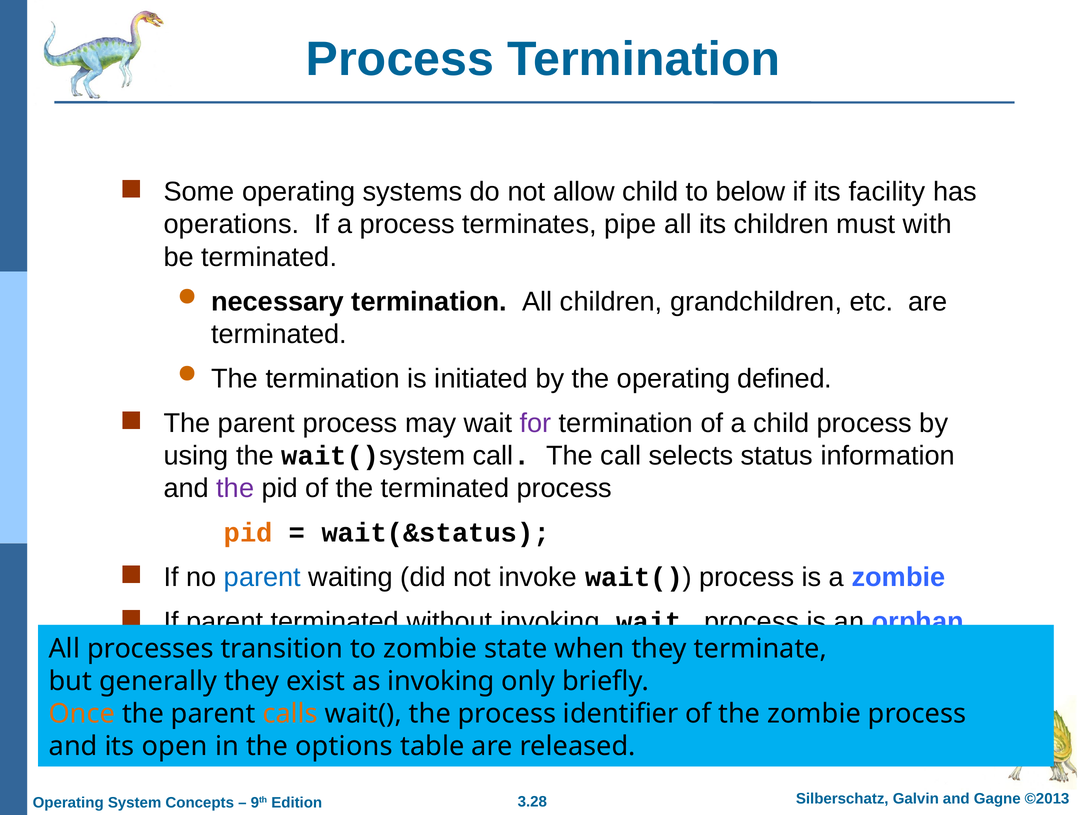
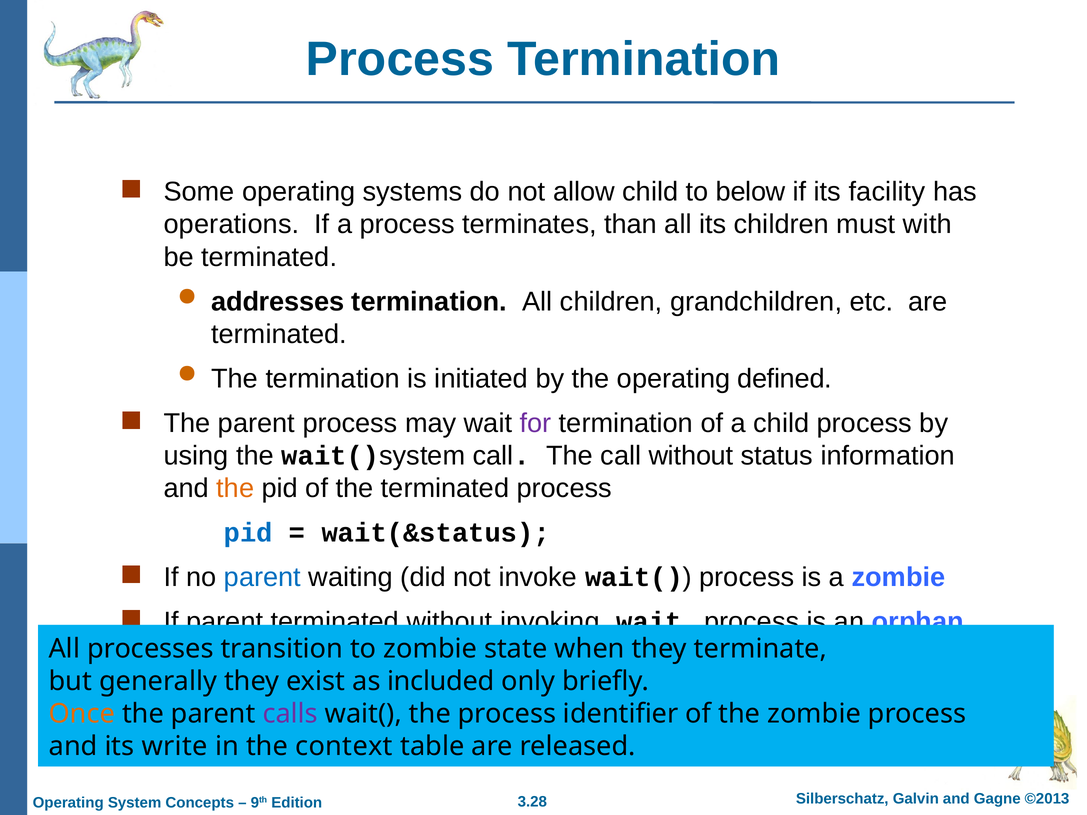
pipe: pipe -> than (630, 225)
necessary: necessary -> addresses (278, 302)
call selects: selects -> without (691, 456)
the colour: purple -> orange (235, 488)
pid colour: orange -> blue (248, 533)
as invoking: invoking -> included (441, 681)
calls colour: orange -> purple (290, 714)
open: open -> write (175, 747)
options: options -> context (344, 747)
